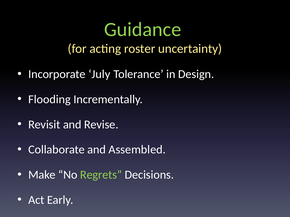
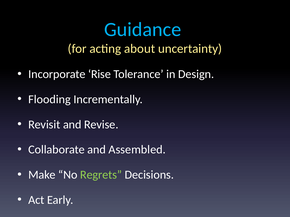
Guidance colour: light green -> light blue (143, 29)
roster: roster -> about (140, 49)
July: July -> Rise (100, 74)
